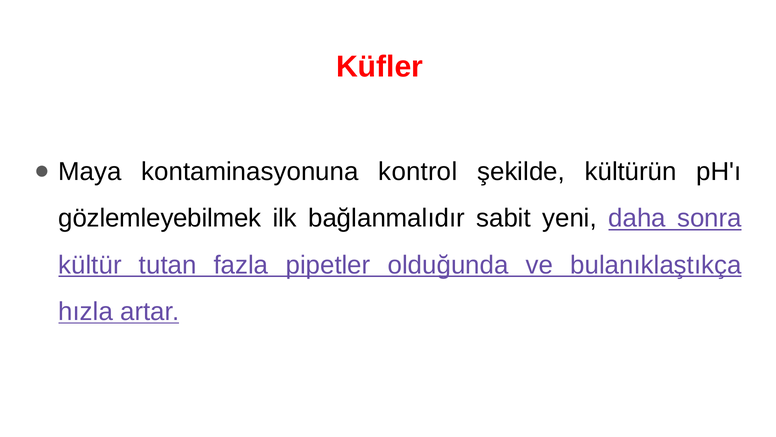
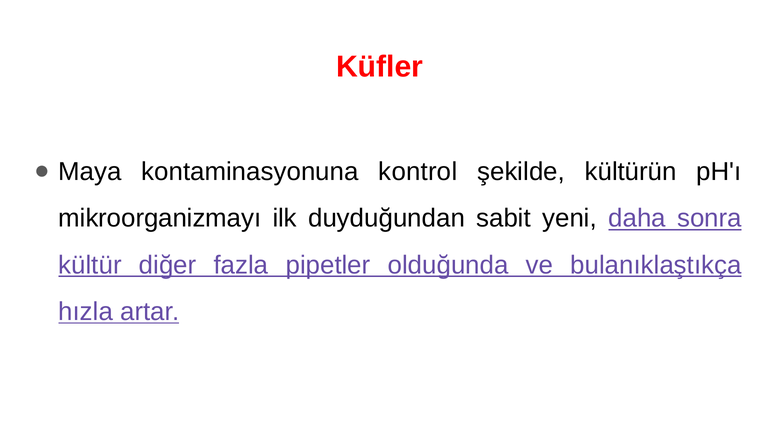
gözlemleyebilmek: gözlemleyebilmek -> mikroorganizmayı (160, 218)
bağlanmalıdır: bağlanmalıdır -> duyduğundan (387, 218)
tutan: tutan -> diğer (168, 265)
